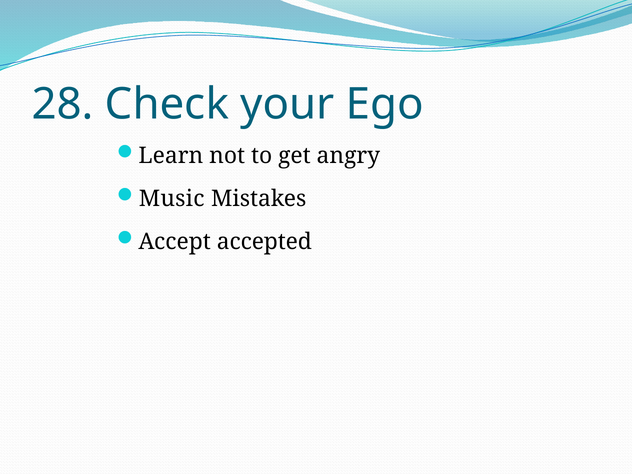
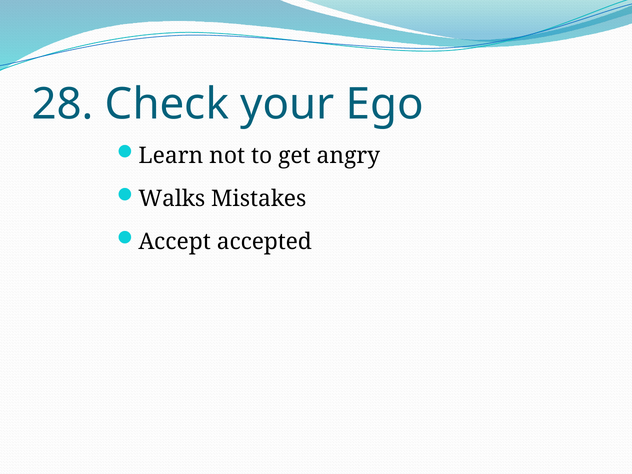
Music: Music -> Walks (172, 199)
